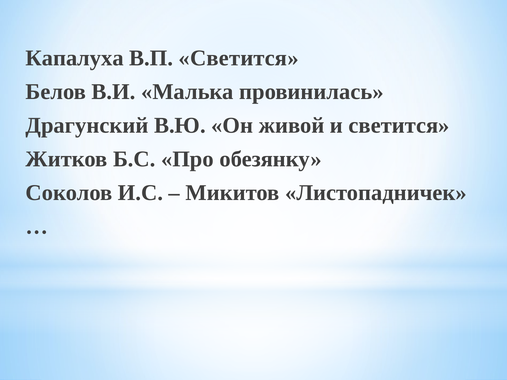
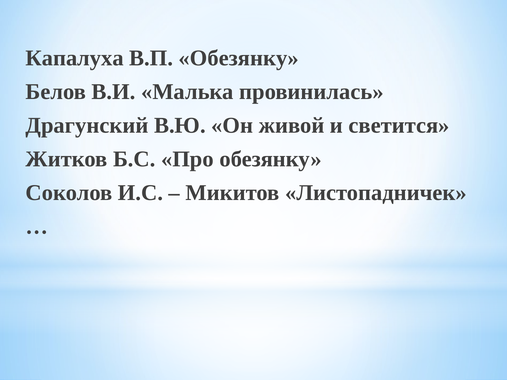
В.П Светится: Светится -> Обезянку (239, 58)
